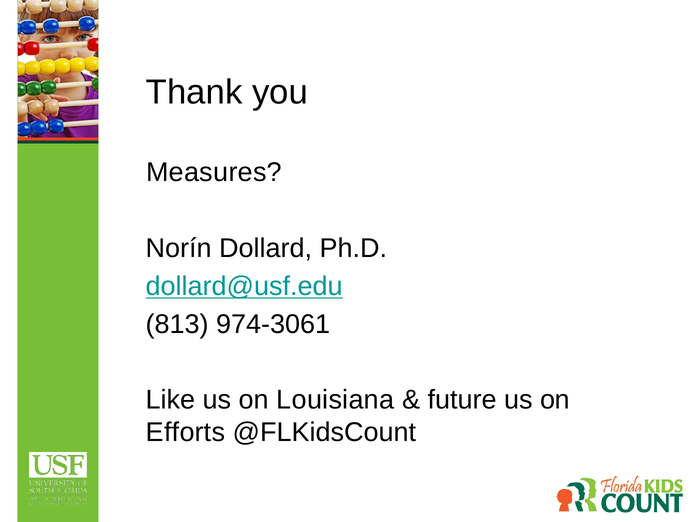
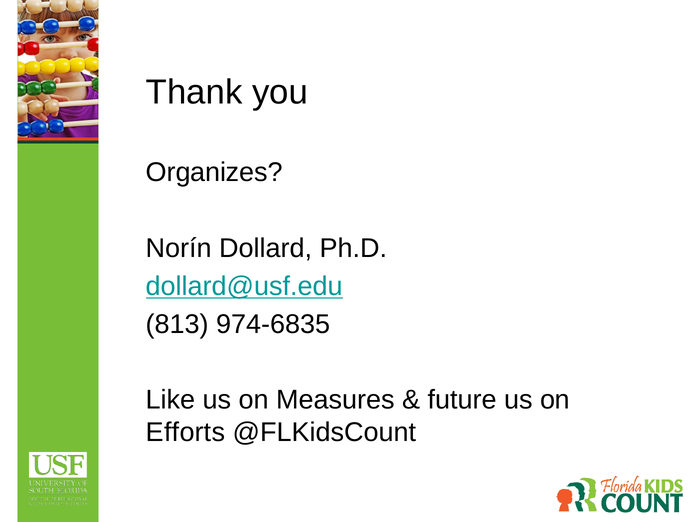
Measures: Measures -> Organizes (214, 172)
974-3061: 974-3061 -> 974-6835 (273, 324)
Louisiana: Louisiana -> Measures (336, 399)
